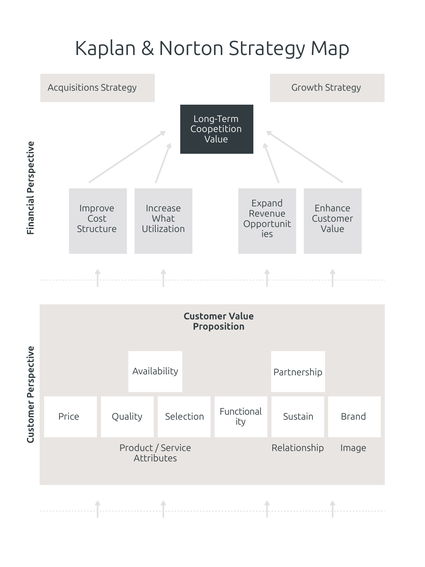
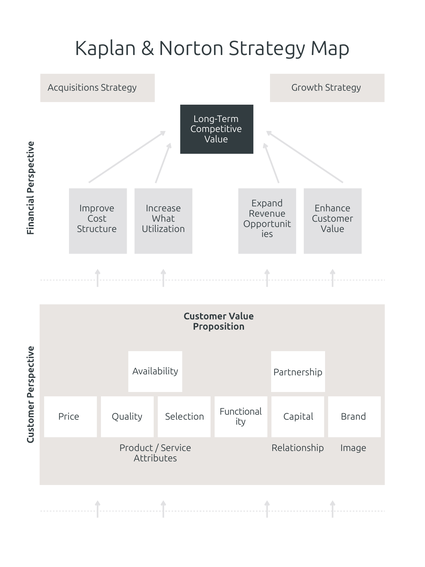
Coopetition: Coopetition -> Competitive (216, 129)
Sustain: Sustain -> Capital (298, 416)
